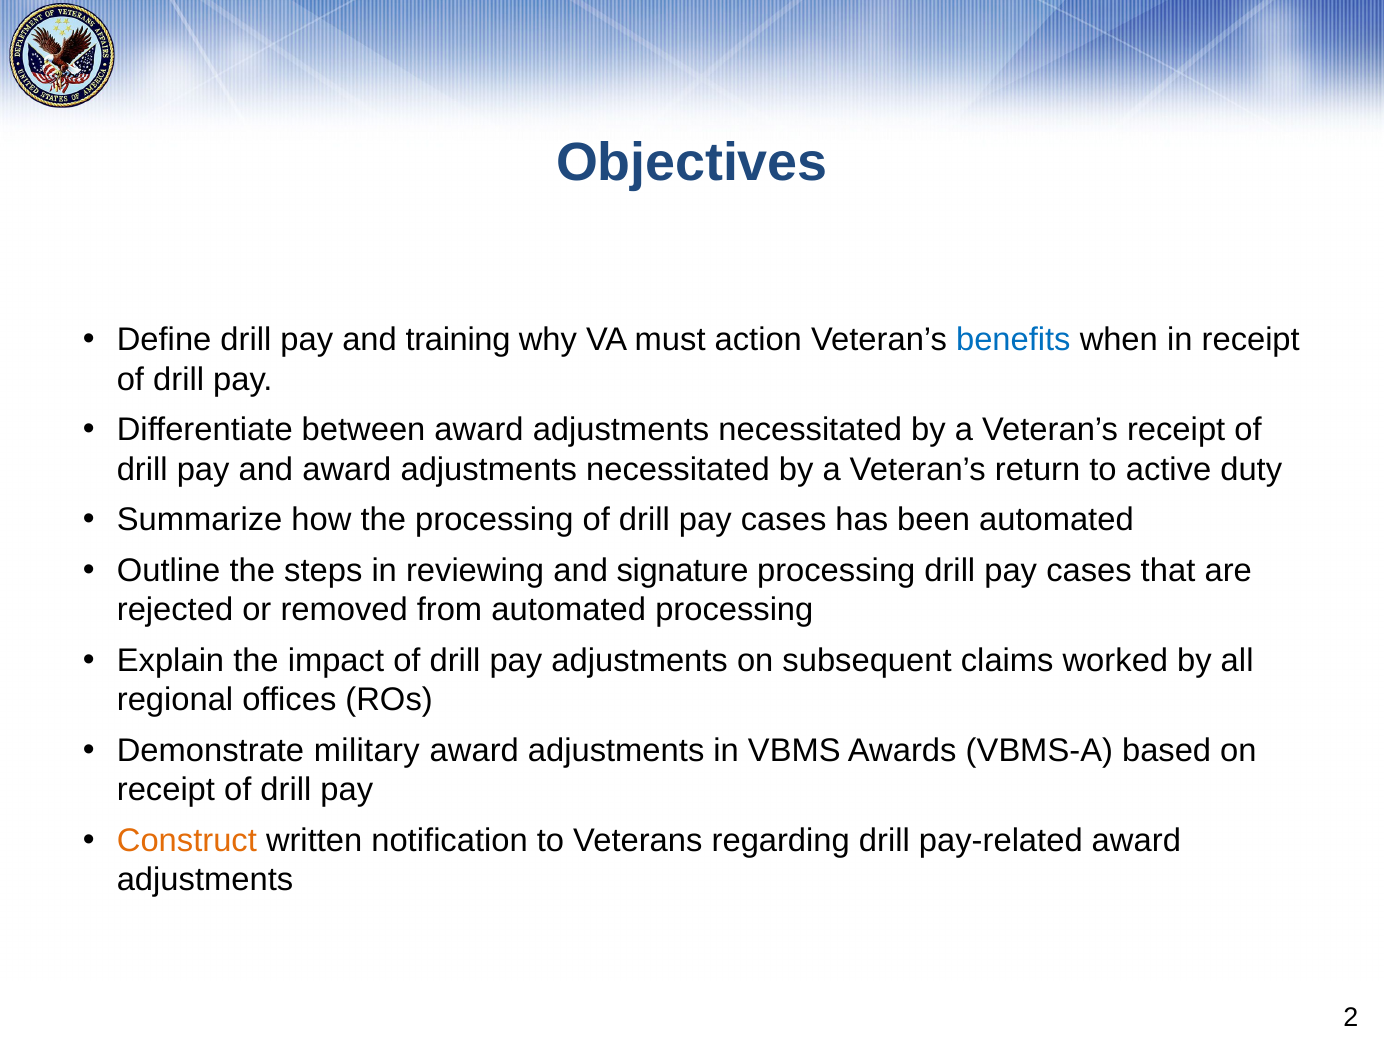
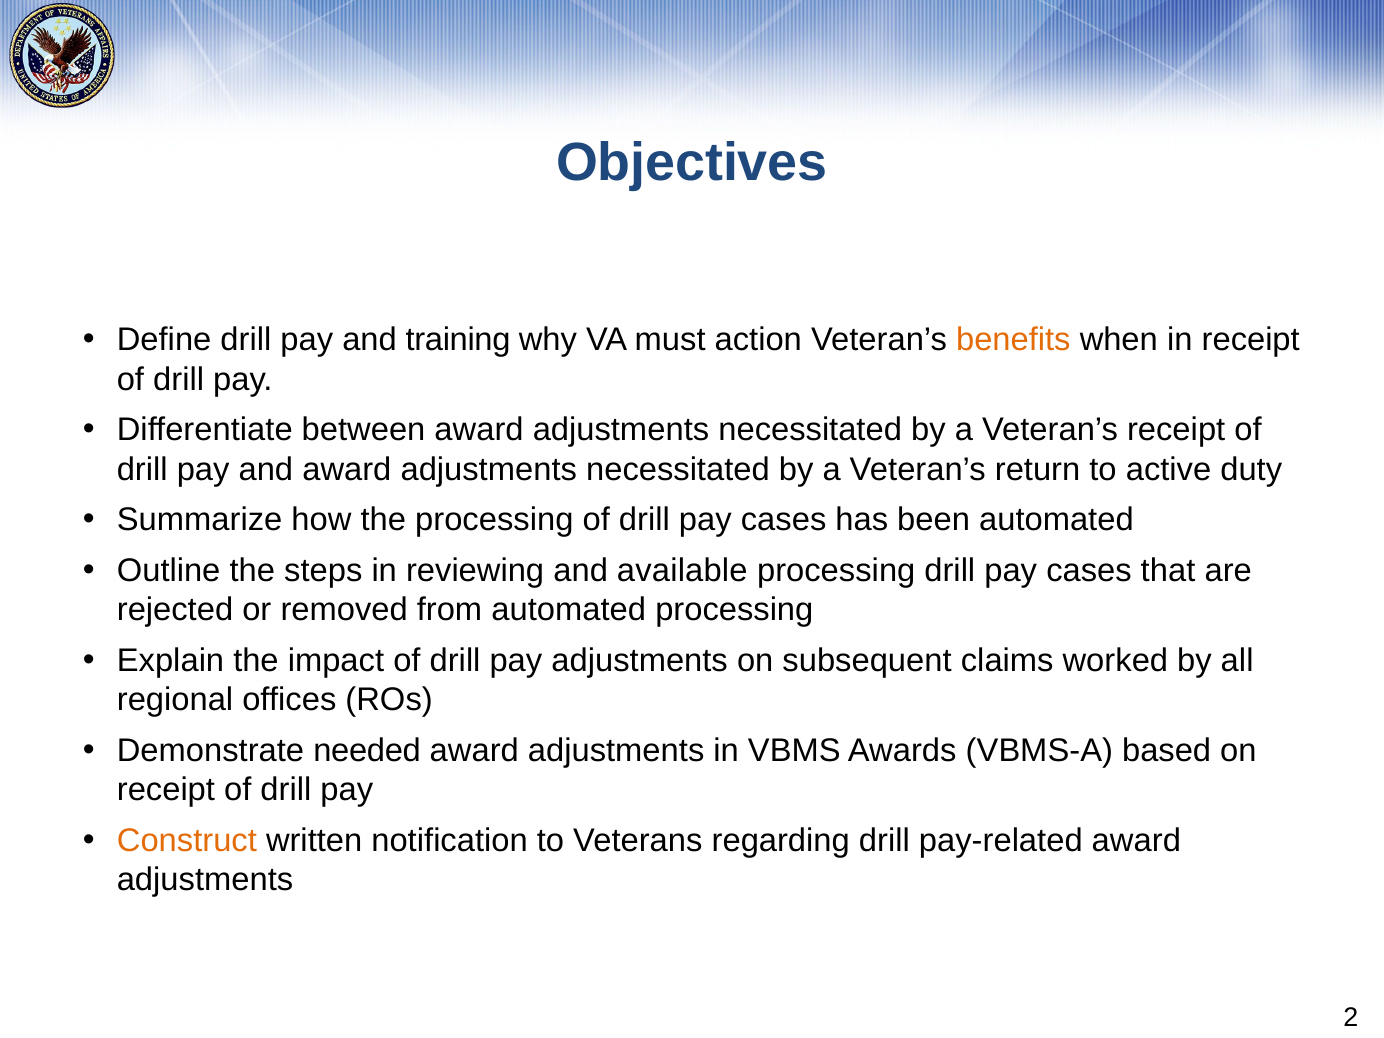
benefits colour: blue -> orange (1013, 340)
signature: signature -> available (682, 571)
military: military -> needed (367, 751)
